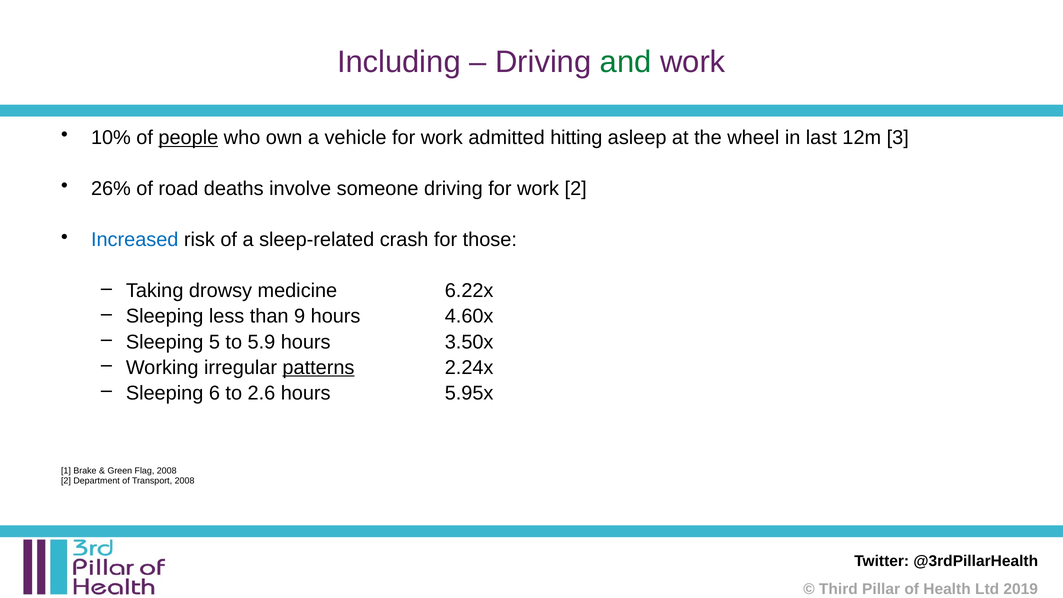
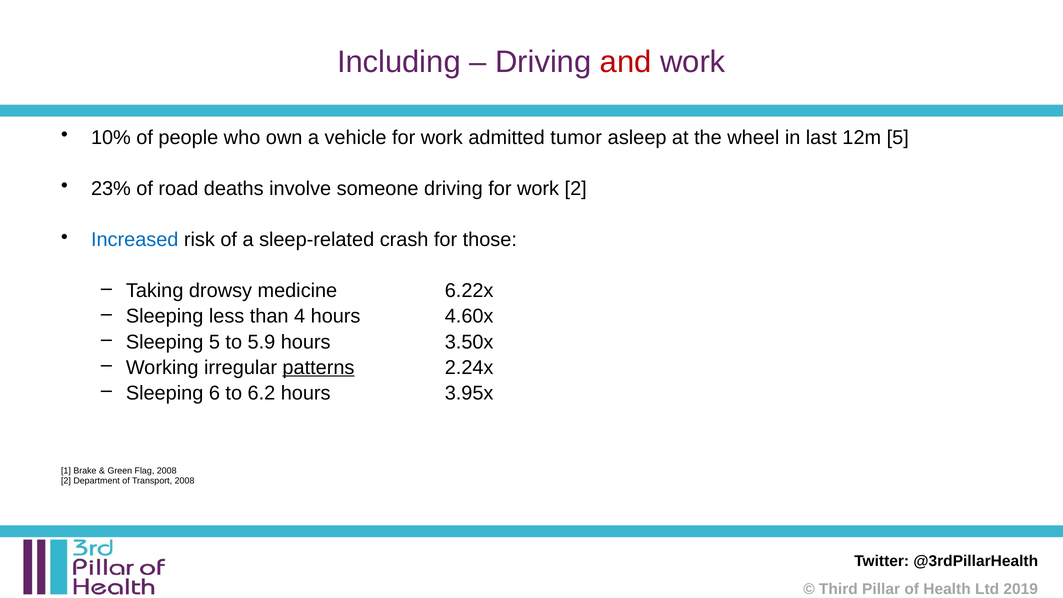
and colour: green -> red (626, 62)
people underline: present -> none (188, 138)
hitting: hitting -> tumor (576, 138)
12m 3: 3 -> 5 (898, 138)
26%: 26% -> 23% (111, 189)
9: 9 -> 4 (300, 316)
2.6: 2.6 -> 6.2 (261, 393)
5.95x: 5.95x -> 3.95x (469, 393)
